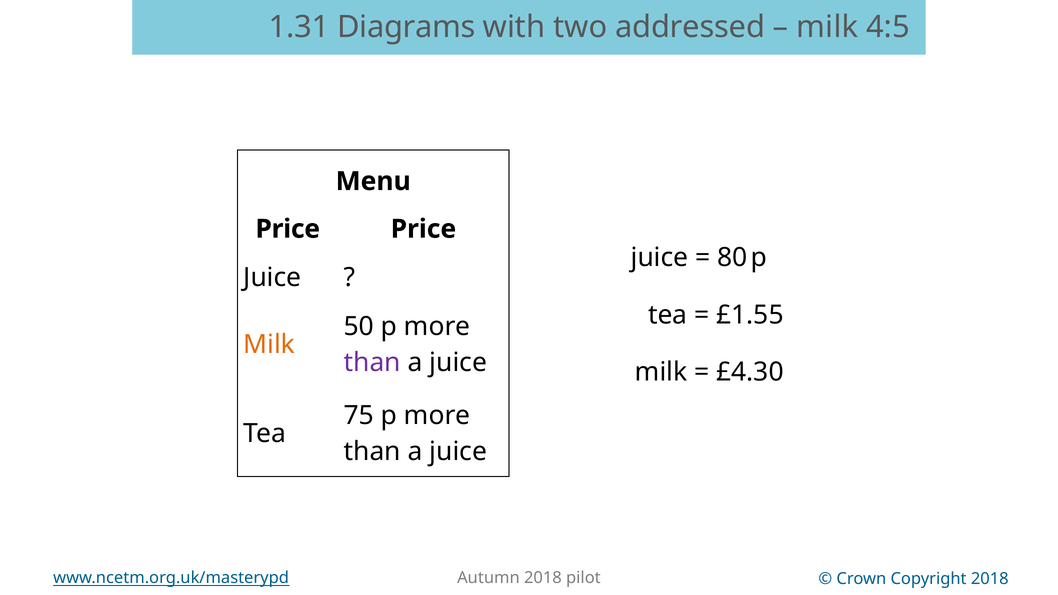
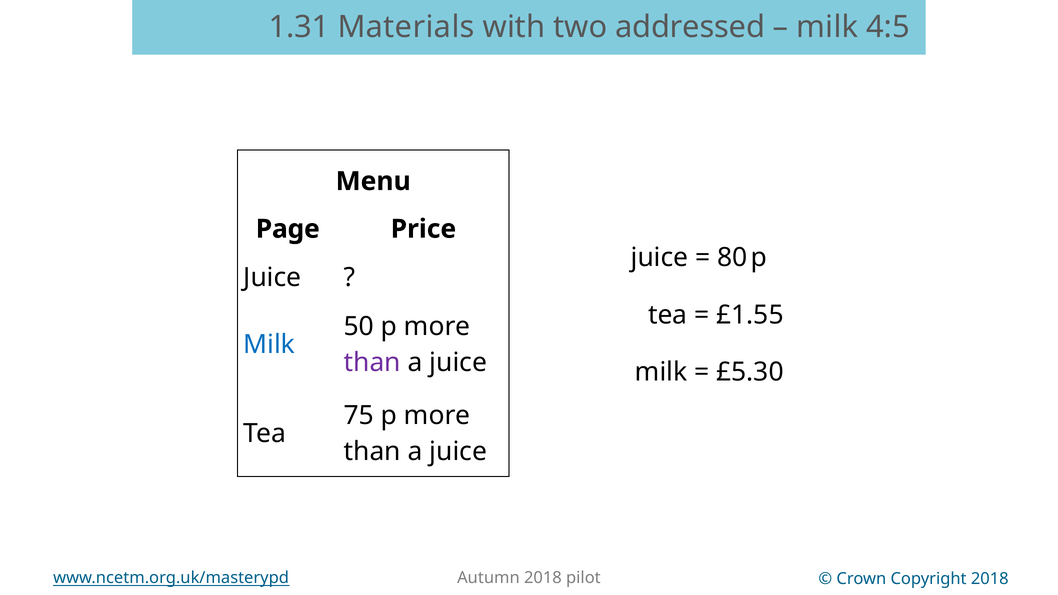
Diagrams: Diagrams -> Materials (406, 27)
Price: Price -> Page (288, 229)
Milk colour: orange -> blue (269, 344)
£4.30: £4.30 -> £5.30 (750, 372)
